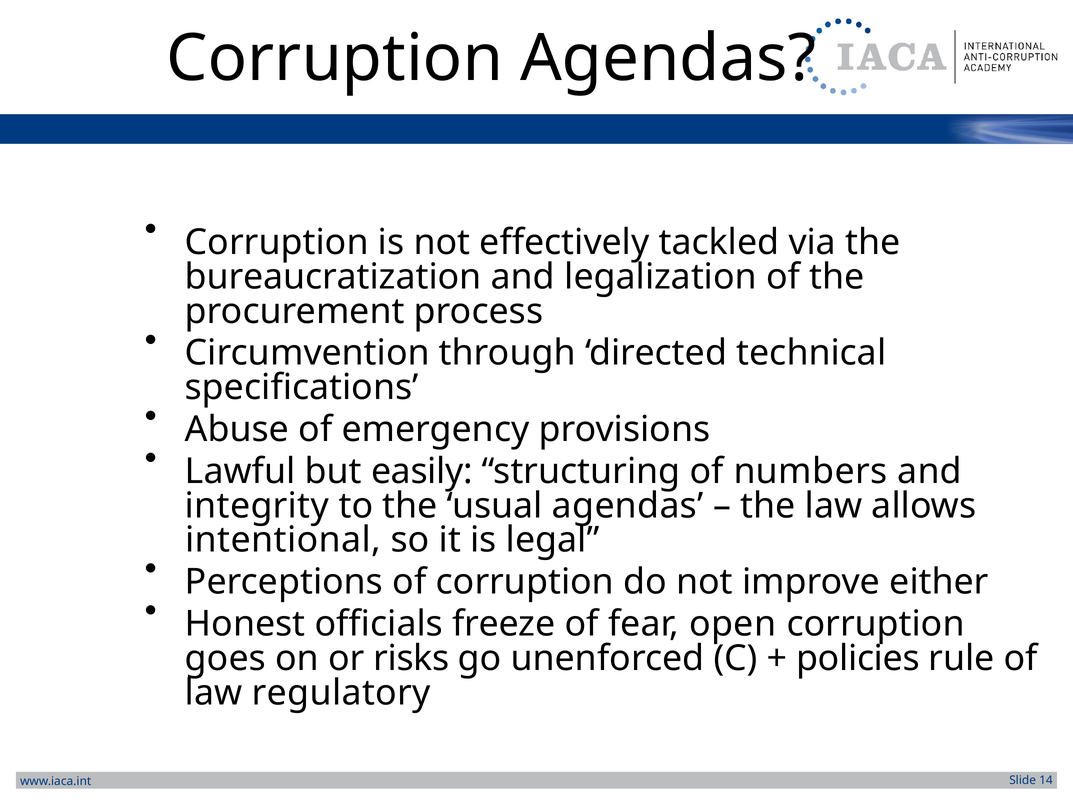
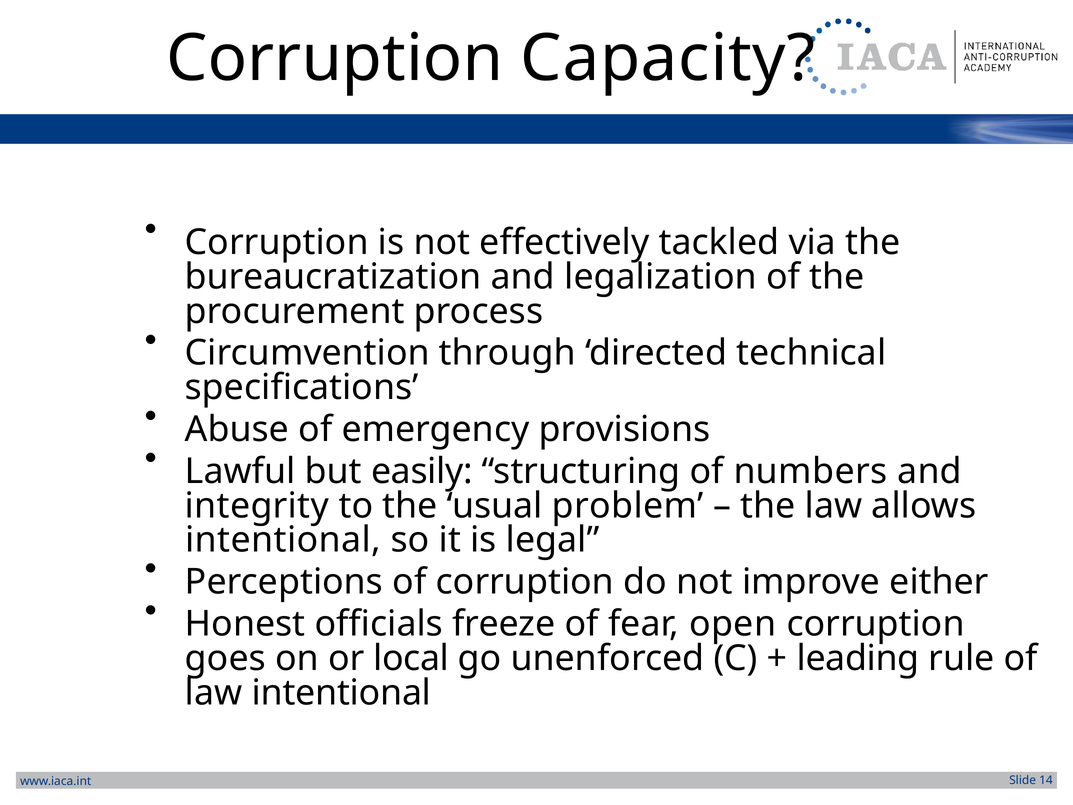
Corruption Agendas: Agendas -> Capacity (668, 59)
usual agendas: agendas -> problem (628, 506)
risks: risks -> local (411, 658)
policies: policies -> leading (858, 658)
law regulatory: regulatory -> intentional (341, 693)
